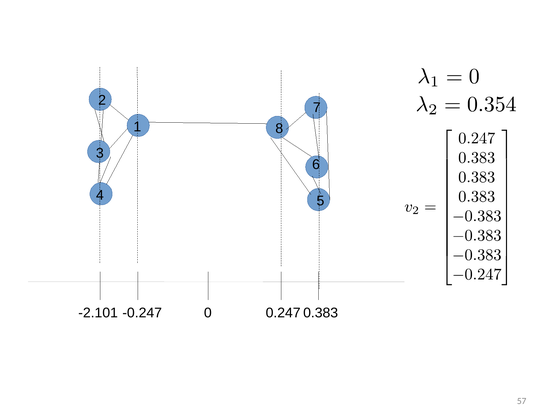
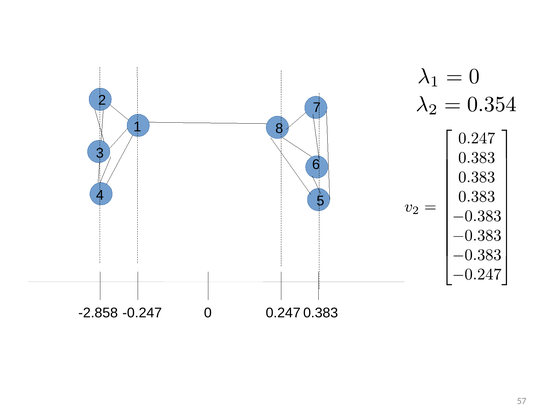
-2.101: -2.101 -> -2.858 (98, 313)
